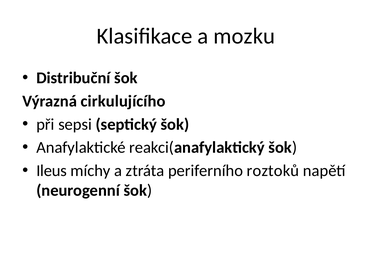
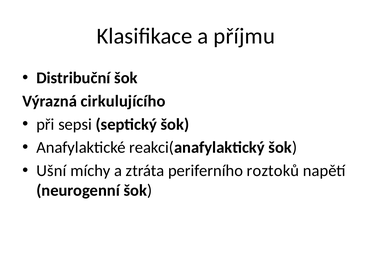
mozku: mozku -> příjmu (244, 36)
Ileus: Ileus -> Ušní (51, 171)
